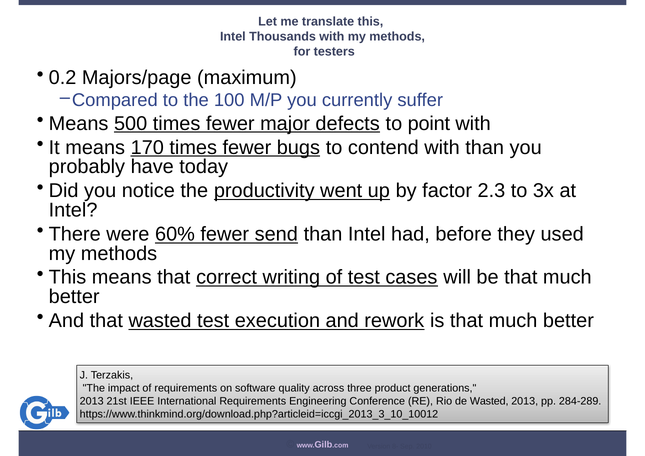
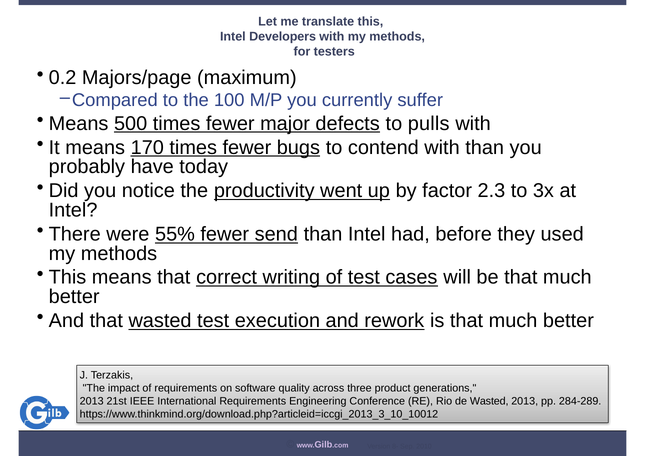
Thousands: Thousands -> Developers (283, 37)
point: point -> pulls (429, 123)
60%: 60% -> 55% (175, 234)
